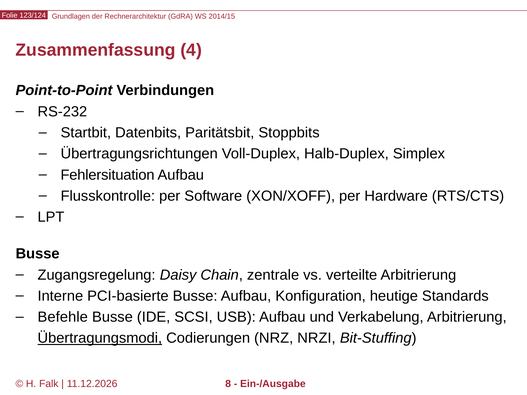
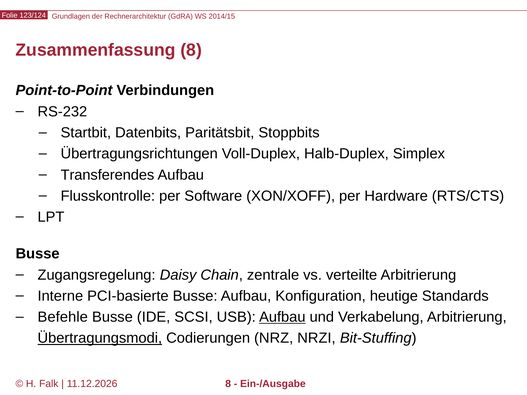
Zusammenfassung 4: 4 -> 8 (191, 50)
Fehlersituation: Fehlersituation -> Transferendes (107, 175)
Aufbau underline: none -> present (282, 317)
